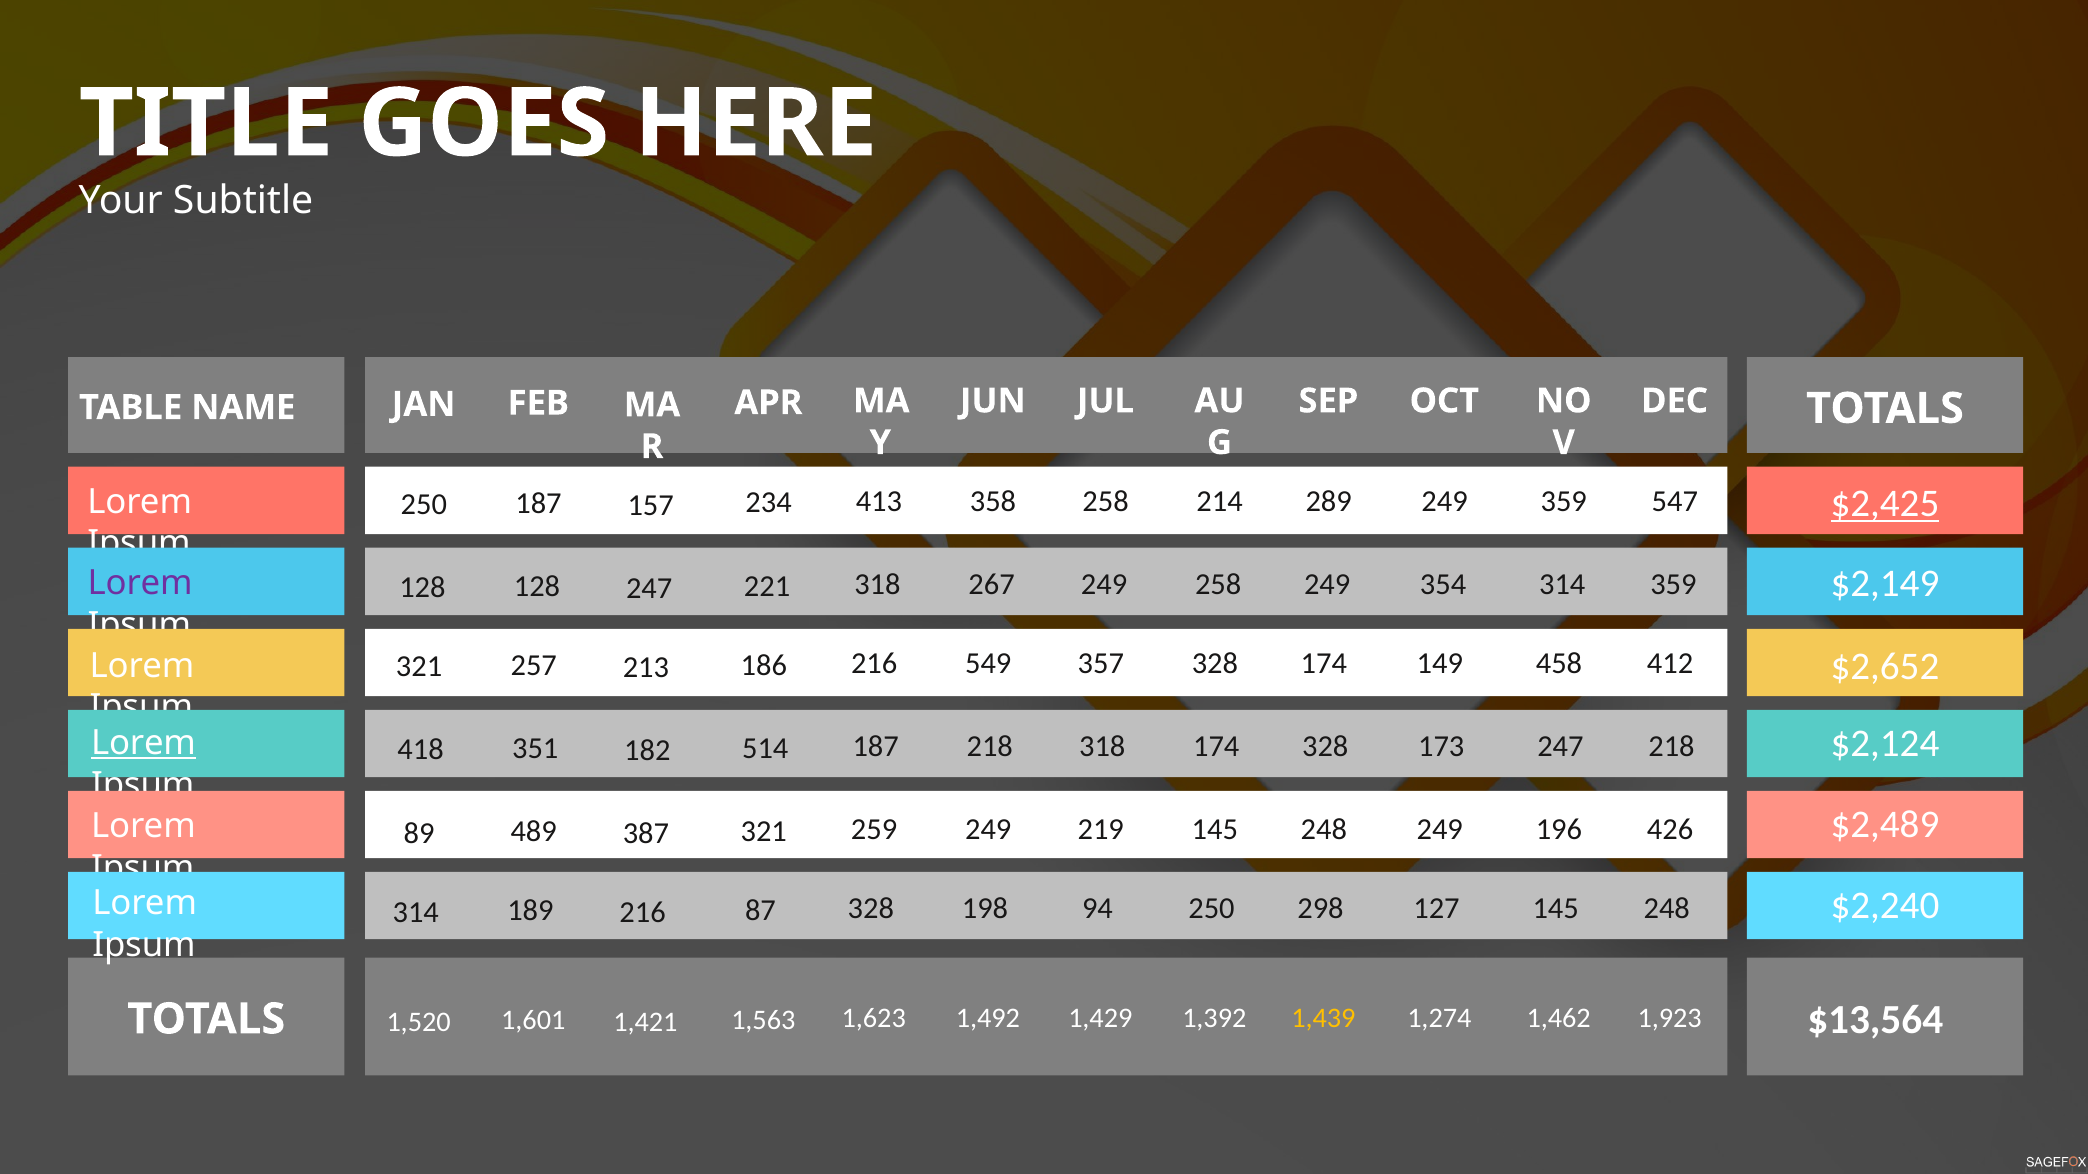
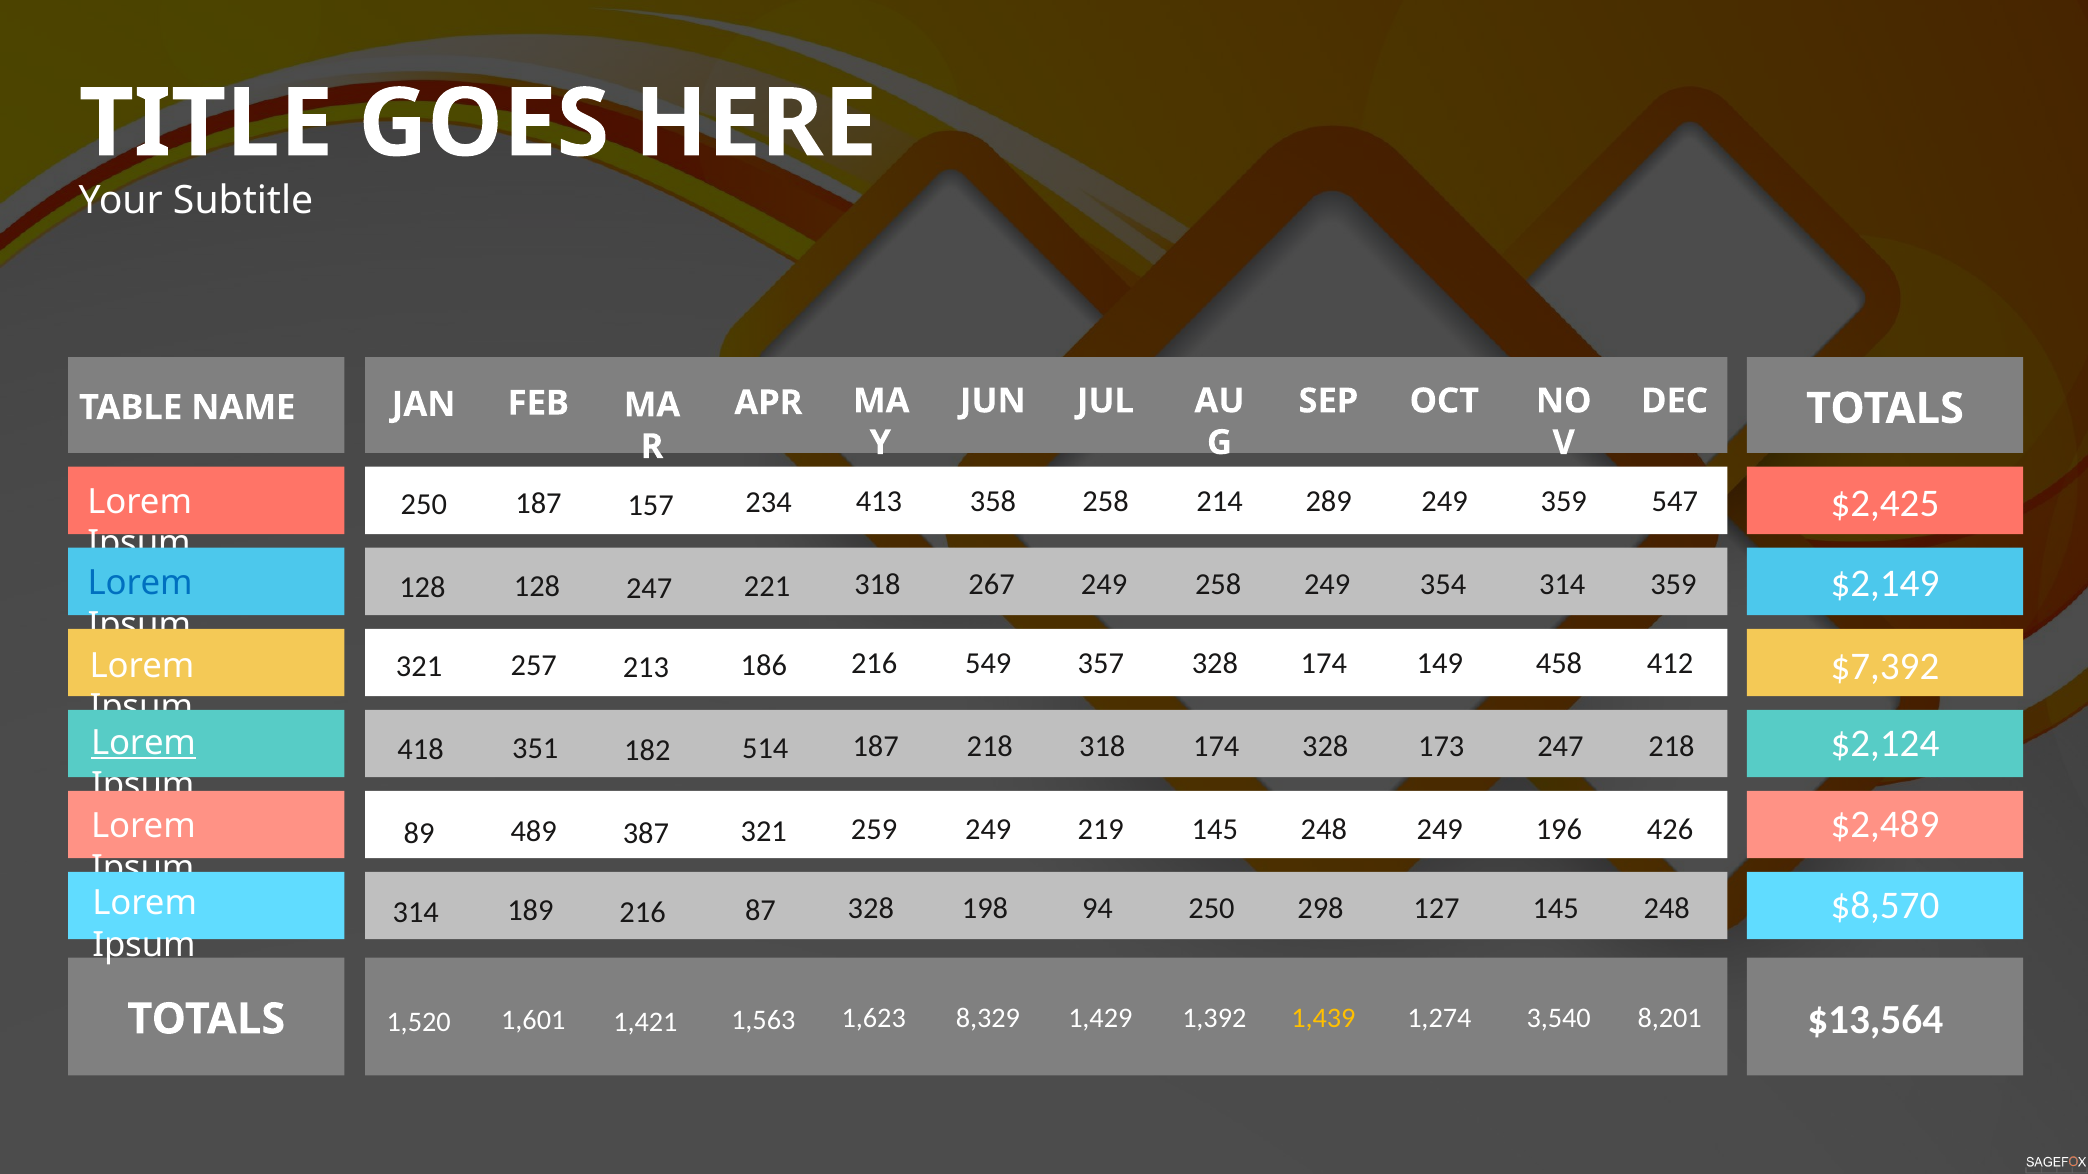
$2,425 underline: present -> none (1885, 504)
Lorem colour: purple -> blue (140, 583)
$2,652: $2,652 -> $7,392 (1885, 667)
$2,240: $2,240 -> $8,570 (1885, 906)
1,492: 1,492 -> 8,329 (988, 1019)
1,462: 1,462 -> 3,540 (1559, 1019)
1,923: 1,923 -> 8,201 (1670, 1019)
